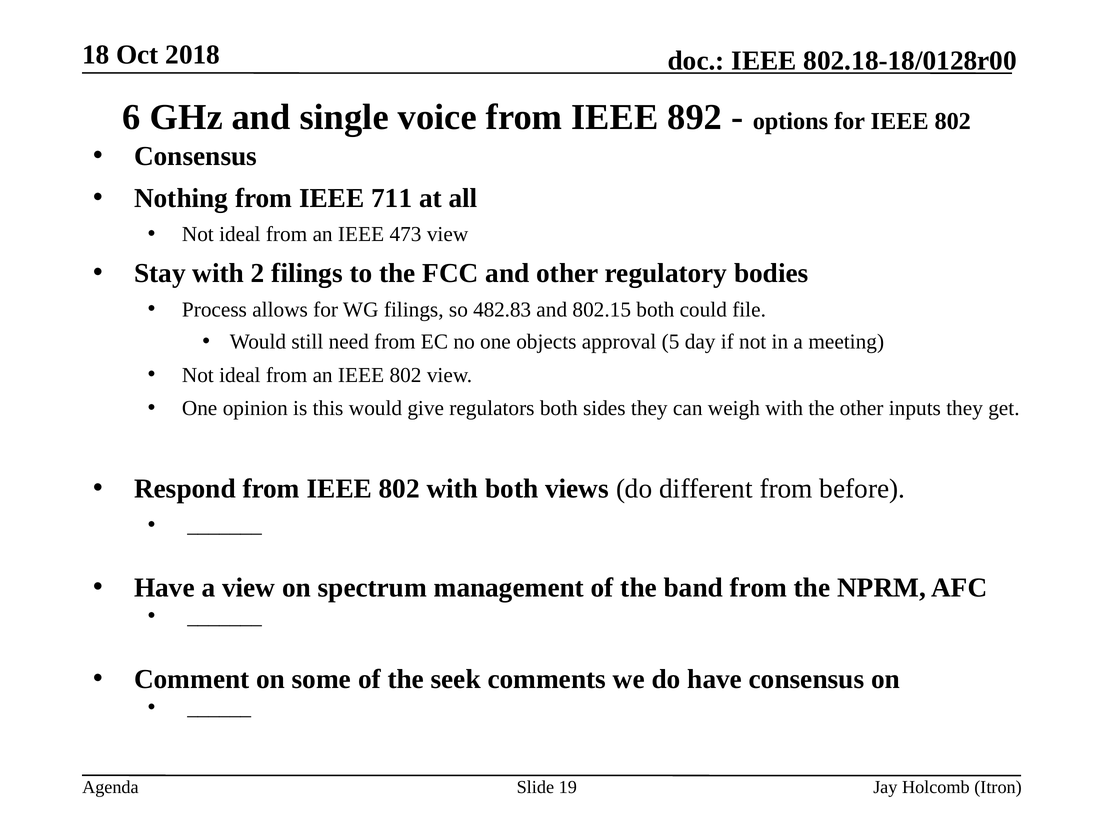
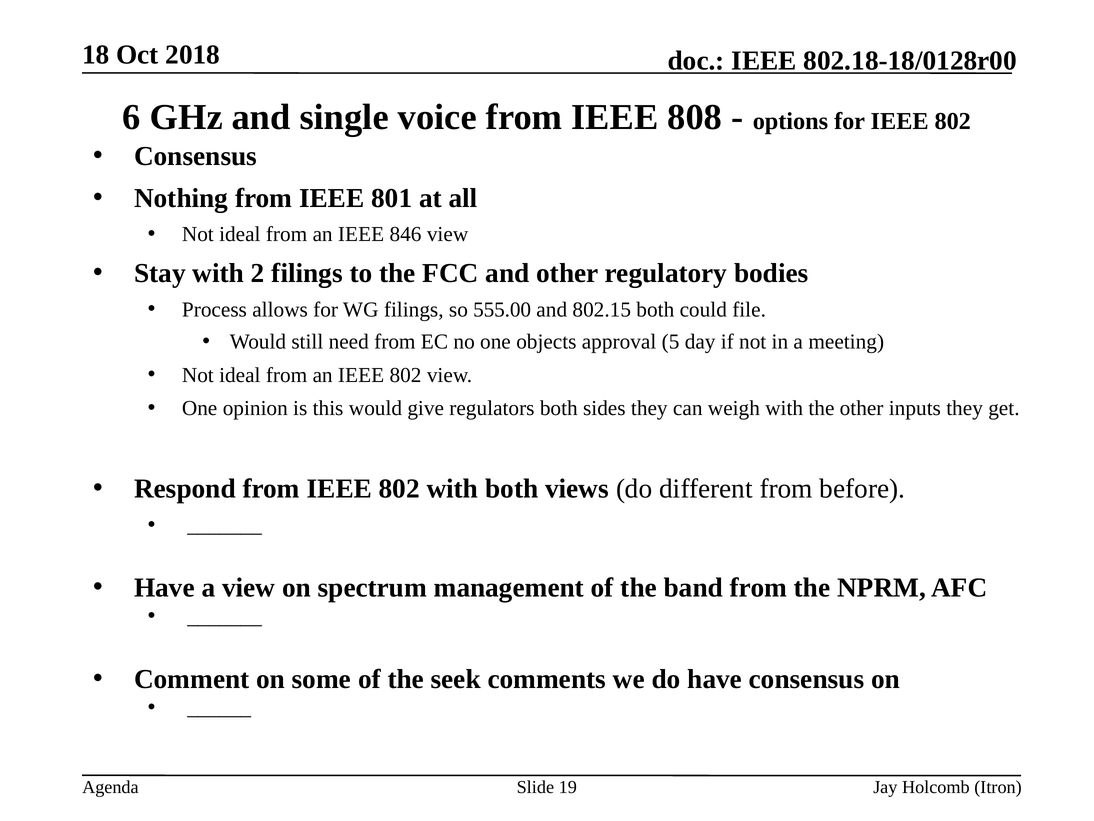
892: 892 -> 808 (695, 117)
711: 711 -> 801 (392, 198)
473: 473 -> 846 (406, 234)
482.83: 482.83 -> 555.00 (502, 309)
